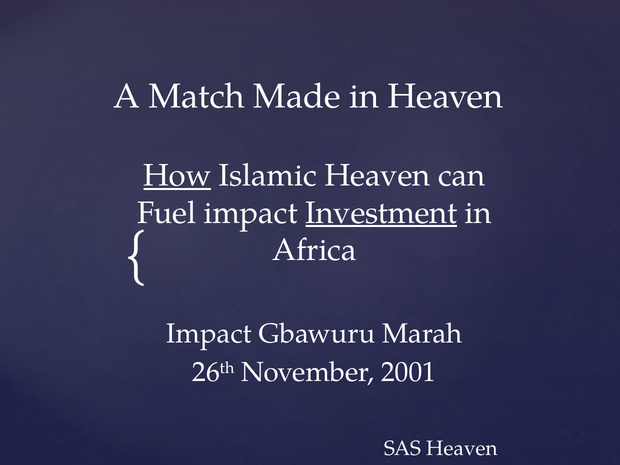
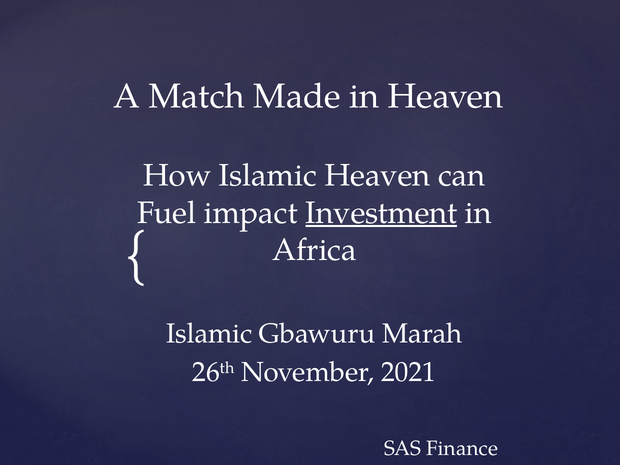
How underline: present -> none (177, 176)
Impact: Impact -> Islamic (209, 334)
2001: 2001 -> 2021 (409, 372)
SAS Heaven: Heaven -> Finance (462, 448)
